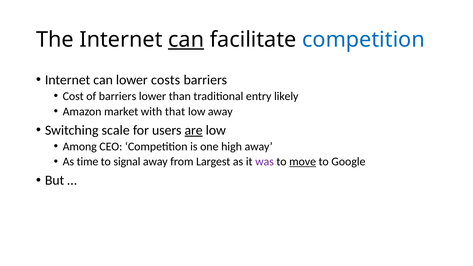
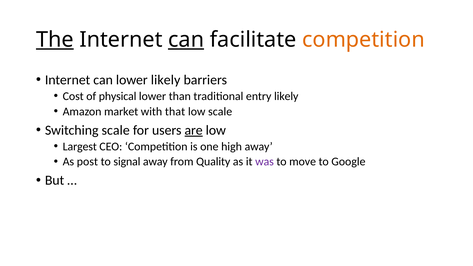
The underline: none -> present (55, 40)
competition colour: blue -> orange (364, 40)
lower costs: costs -> likely (166, 80)
of barriers: barriers -> physical (118, 96)
low away: away -> scale (220, 111)
Among: Among -> Largest (80, 147)
time: time -> post (87, 162)
Largest: Largest -> Quality (213, 162)
move underline: present -> none (303, 162)
